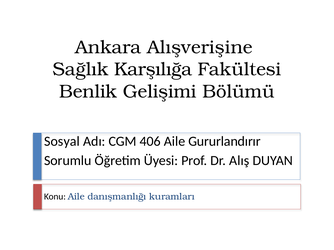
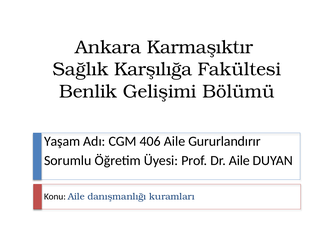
Alışverişine: Alışverişine -> Karmaşıktır (200, 47)
Sosyal: Sosyal -> Yaşam (62, 141)
Dr Alış: Alış -> Aile (239, 161)
